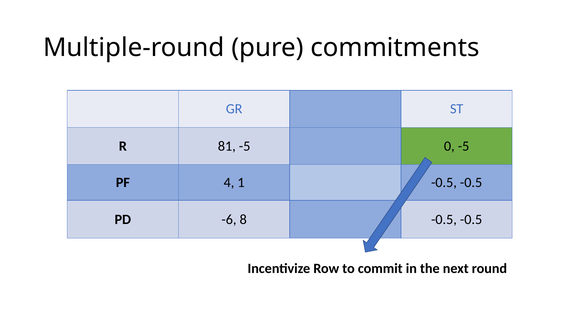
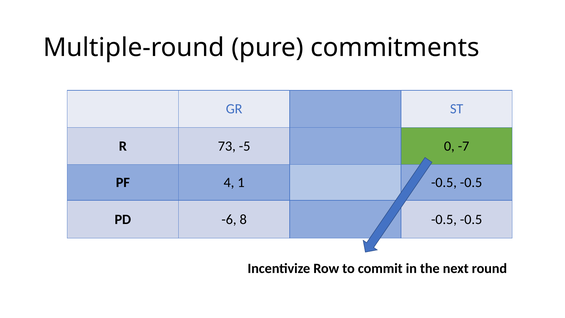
81: 81 -> 73 (227, 146)
0 -5: -5 -> -7 (464, 146)
